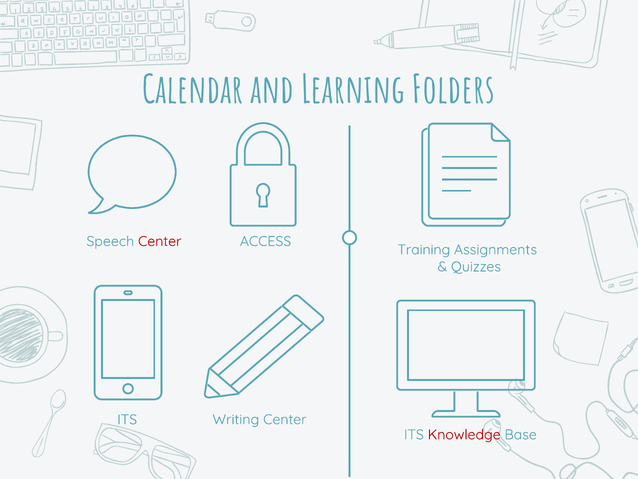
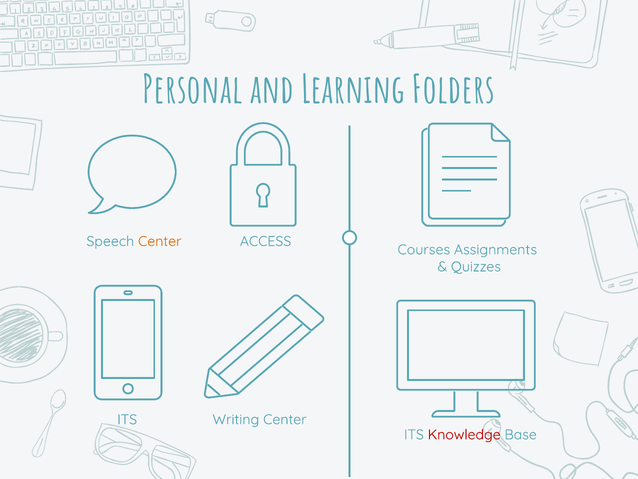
Calendar: Calendar -> Personal (193, 90)
Center colour: red -> orange (160, 241)
Training: Training -> Courses (424, 249)
